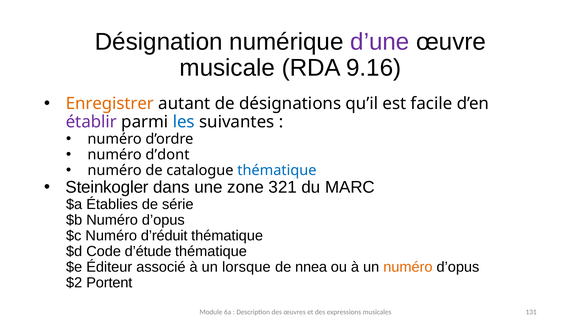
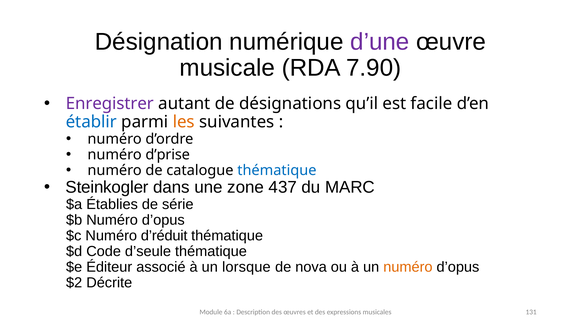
9.16: 9.16 -> 7.90 (374, 68)
Enregistrer colour: orange -> purple (110, 104)
établir colour: purple -> blue (91, 122)
les colour: blue -> orange (184, 122)
d’dont: d’dont -> d’prise (168, 155)
321: 321 -> 437 (283, 187)
d’étude: d’étude -> d’seule (148, 251)
nnea: nnea -> nova (311, 267)
Portent: Portent -> Décrite (109, 283)
